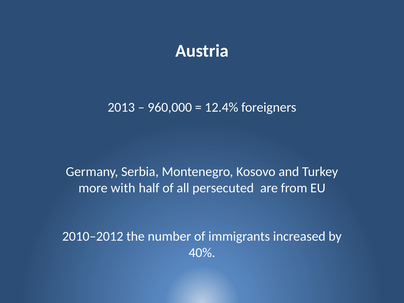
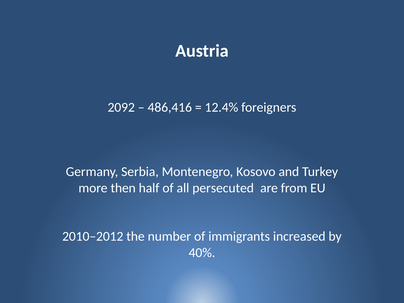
2013: 2013 -> 2092 (121, 107)
960,000: 960,000 -> 486,416 (170, 107)
with: with -> then (123, 188)
